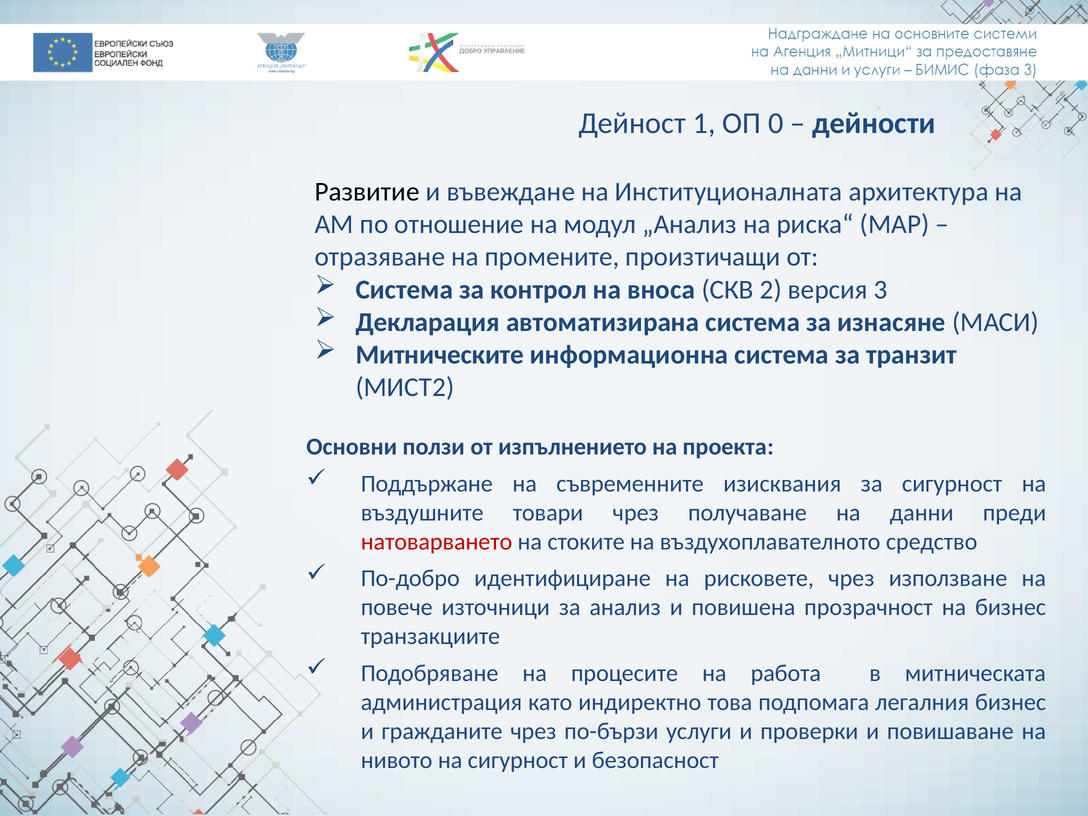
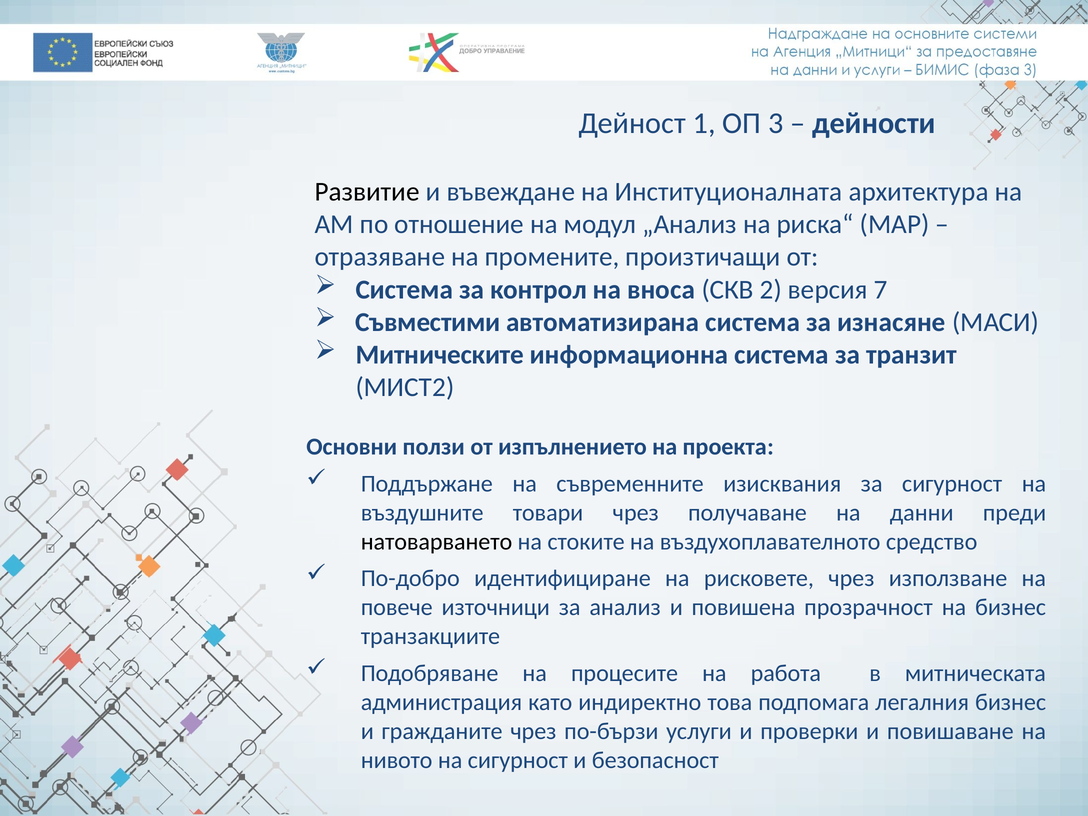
0: 0 -> 3 (776, 123)
3: 3 -> 7 (881, 290)
Декларация: Декларация -> Съвместими (428, 322)
натоварването colour: red -> black (437, 542)
